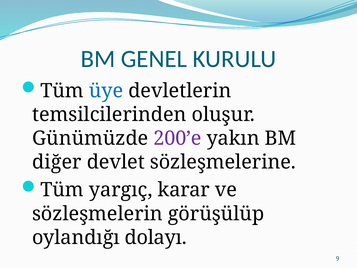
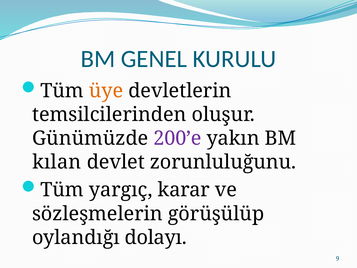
üye colour: blue -> orange (106, 91)
diğer: diğer -> kılan (57, 162)
sözleşmelerine: sözleşmelerine -> zorunluluğunu (223, 162)
